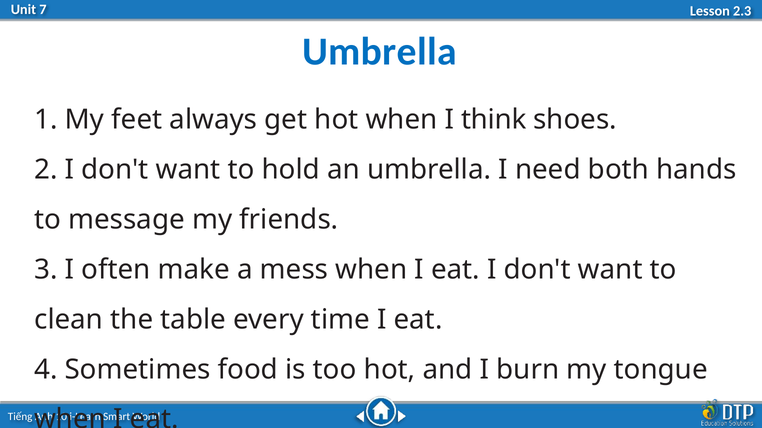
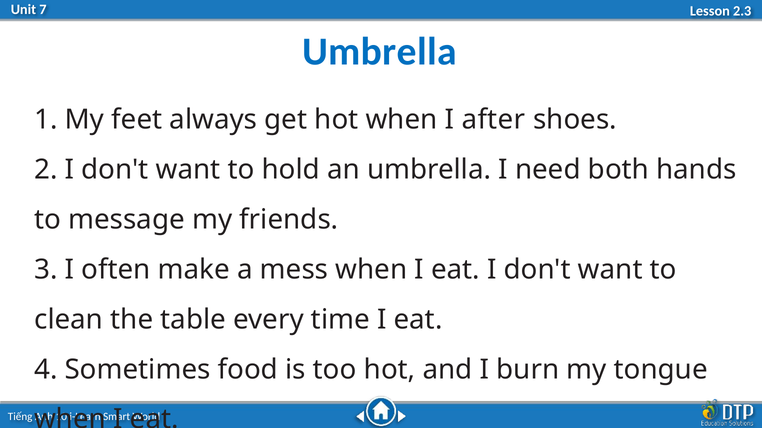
think: think -> after (493, 120)
